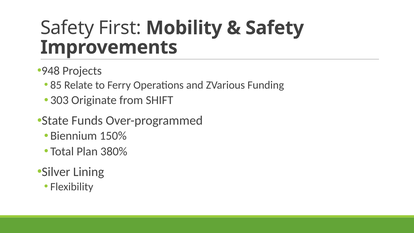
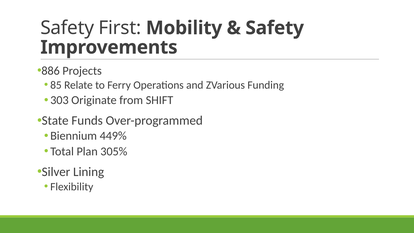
948: 948 -> 886 (51, 71)
150%: 150% -> 449% (113, 136)
380%: 380% -> 305% (114, 151)
